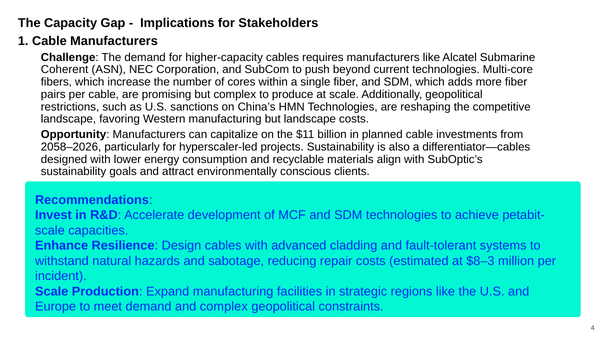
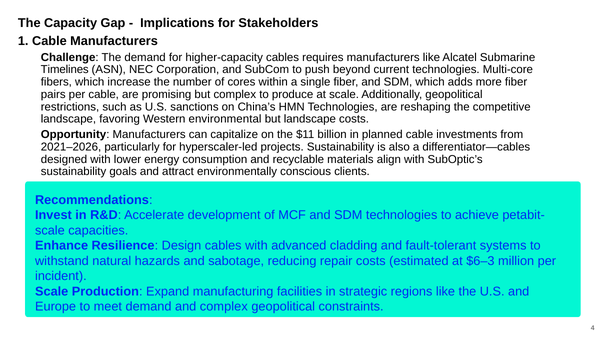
Coherent: Coherent -> Timelines (65, 70)
Western manufacturing: manufacturing -> environmental (225, 119)
2058–2026: 2058–2026 -> 2021–2026 (71, 147)
$8–3: $8–3 -> $6–3 (480, 261)
